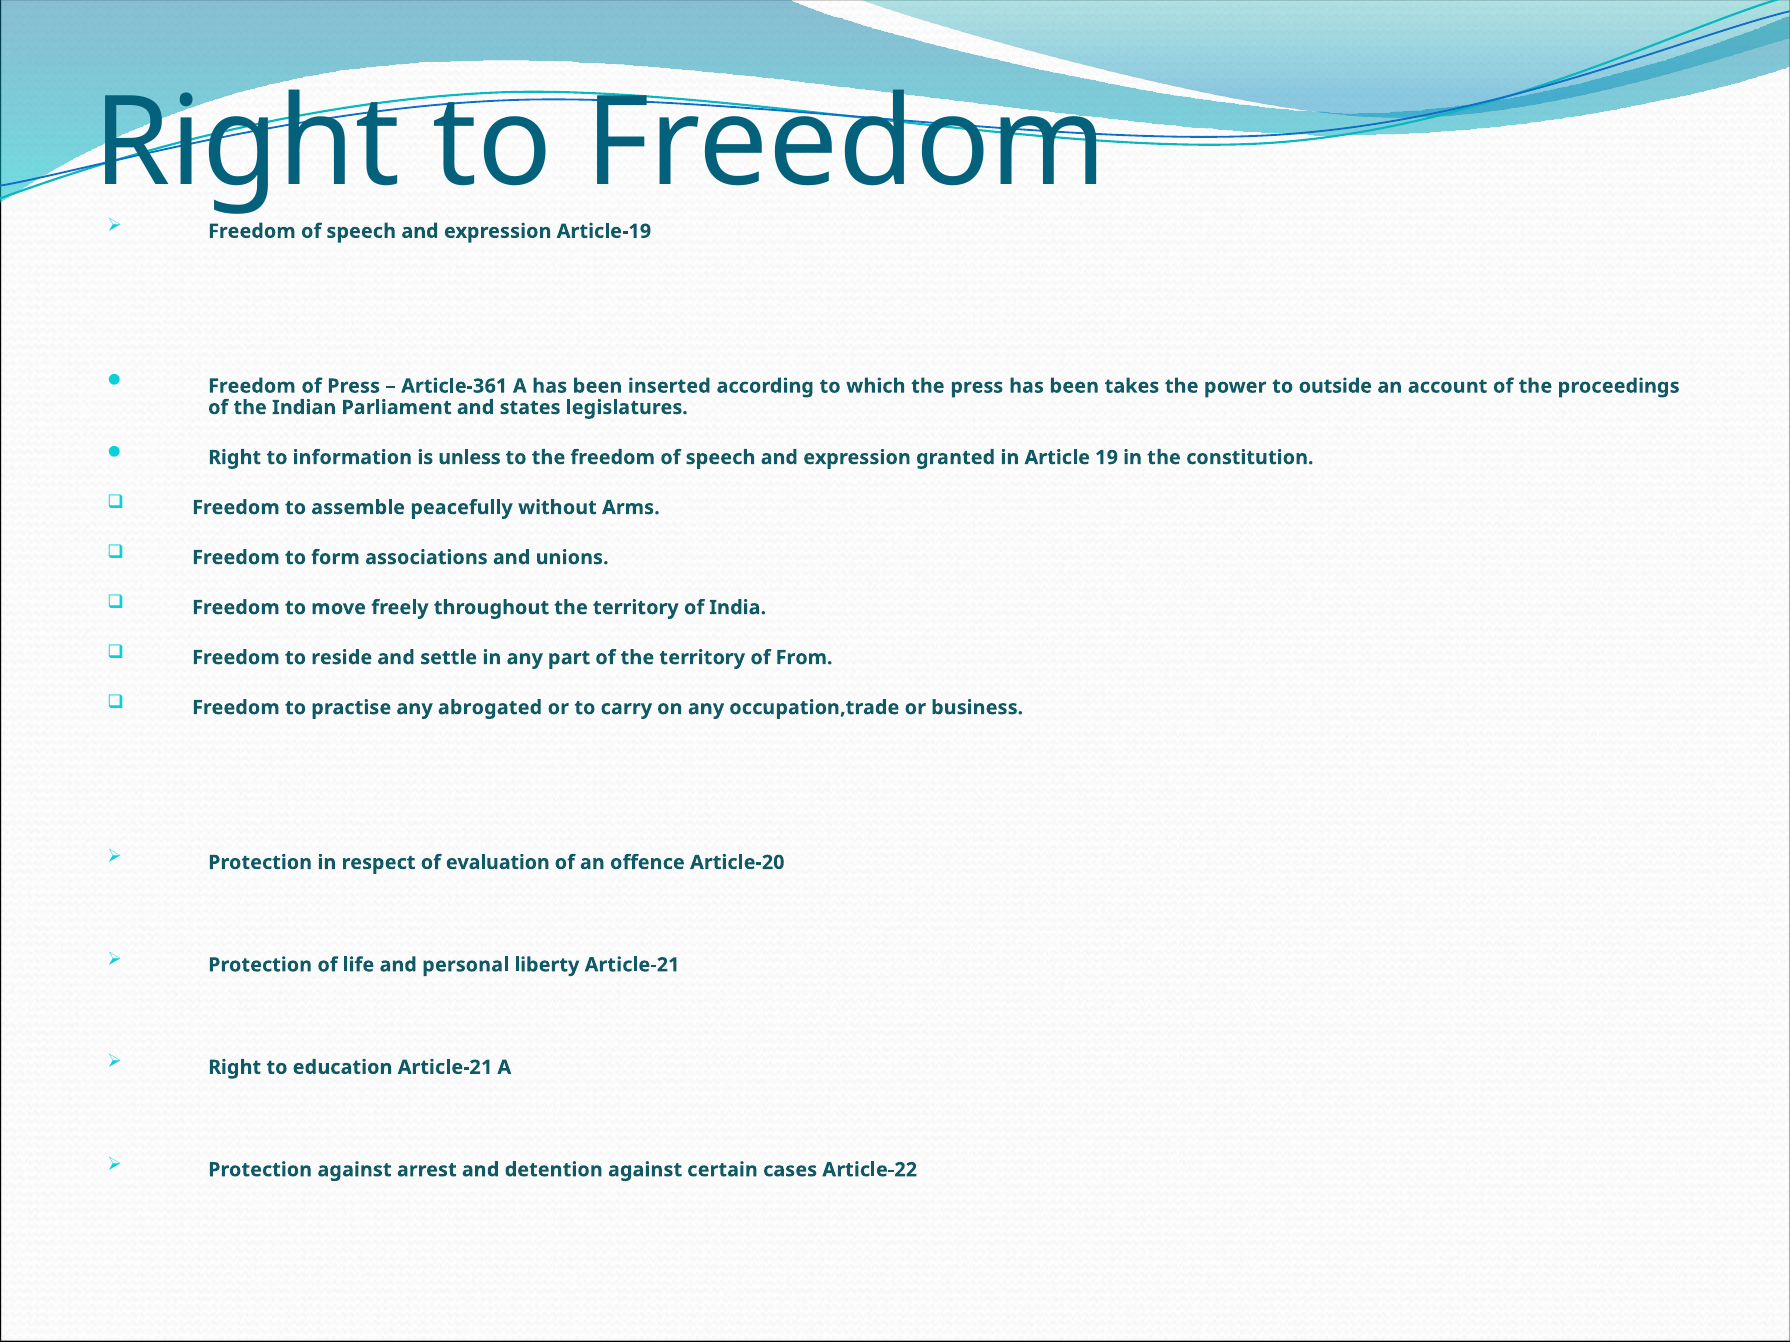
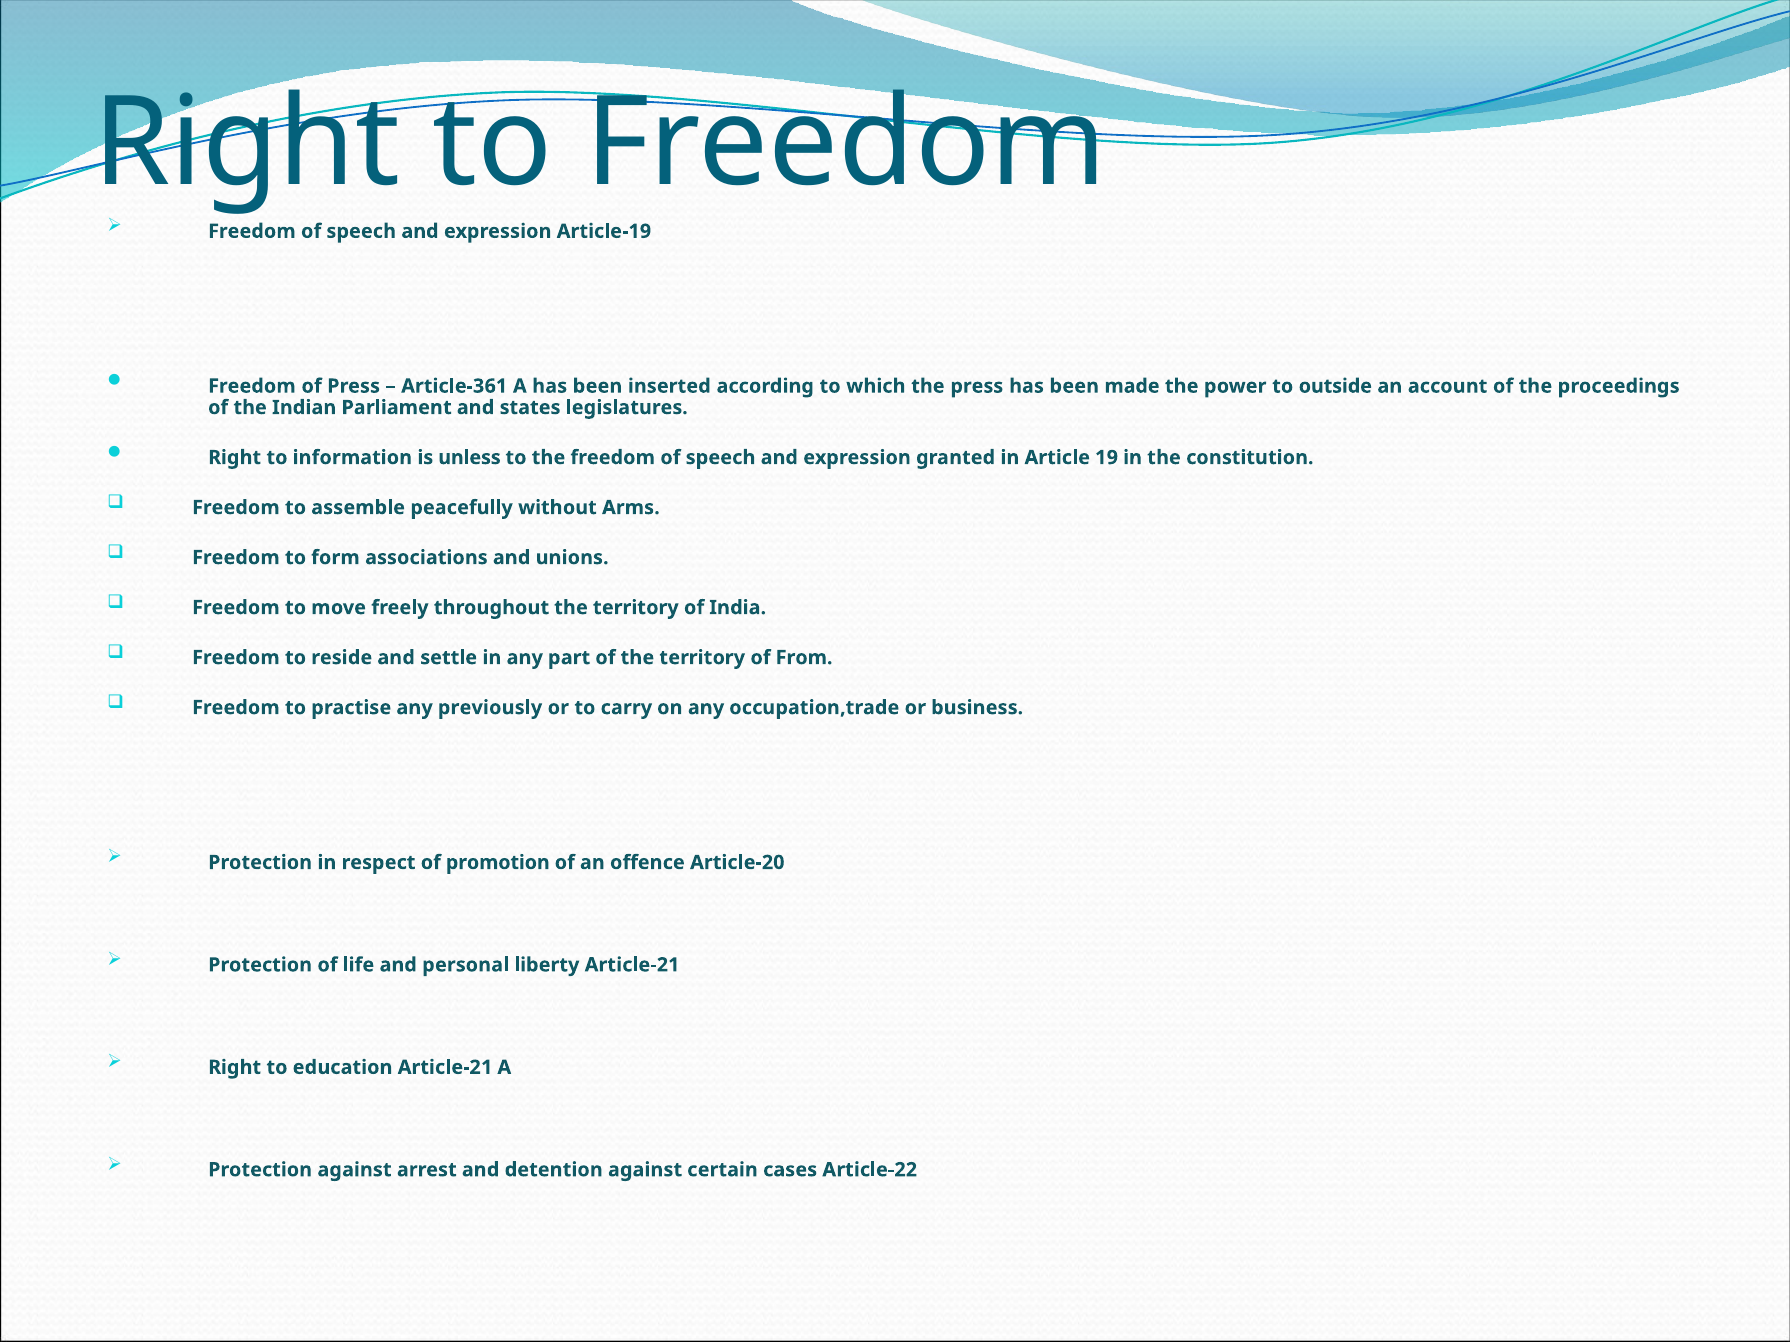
takes: takes -> made (1132, 386)
abrogated: abrogated -> previously (490, 708)
evaluation: evaluation -> promotion (498, 863)
